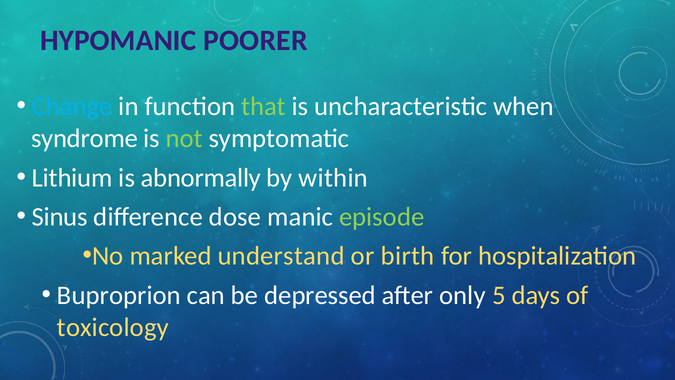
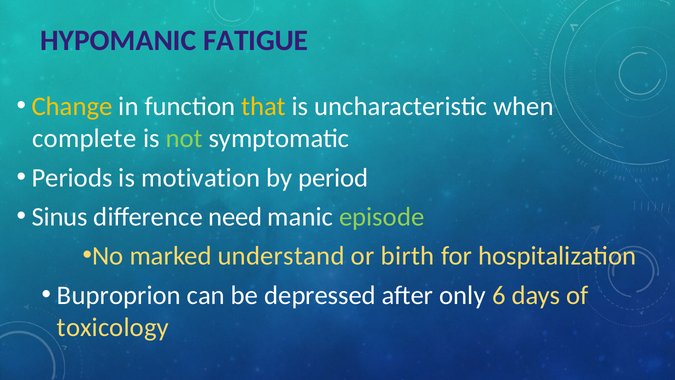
POORER: POORER -> FATIGUE (256, 40)
Change colour: light blue -> yellow (72, 106)
that colour: light green -> yellow (263, 106)
syndrome: syndrome -> complete (84, 139)
Lithium: Lithium -> Periods (72, 178)
abnormally: abnormally -> motivation (201, 178)
within: within -> period (333, 178)
dose: dose -> need (235, 217)
5: 5 -> 6 (499, 295)
